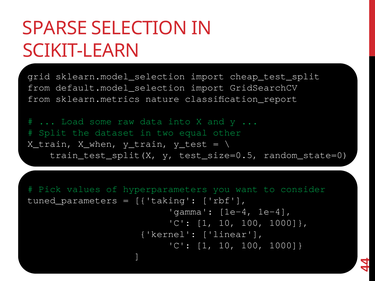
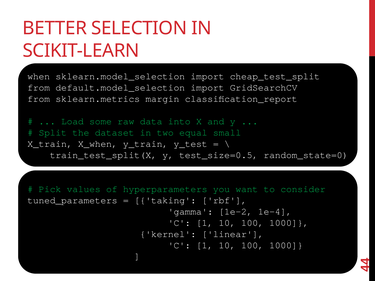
SPARSE: SPARSE -> BETTER (55, 28)
grid: grid -> when (39, 76)
nature: nature -> margin (162, 99)
other: other -> small (227, 133)
gamma 1e-4: 1e-4 -> 1e-2 (236, 212)
